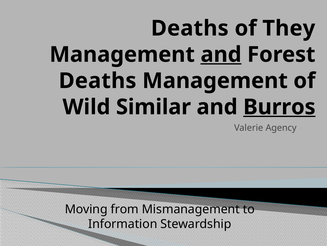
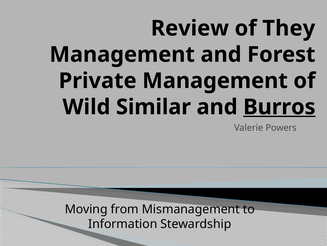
Deaths: Deaths -> Review (190, 28)
and underline: present -> none (221, 54)
Deaths: Deaths -> Private (98, 81)
Agency: Agency -> Powers (281, 128)
